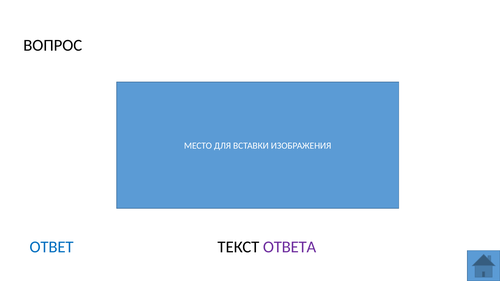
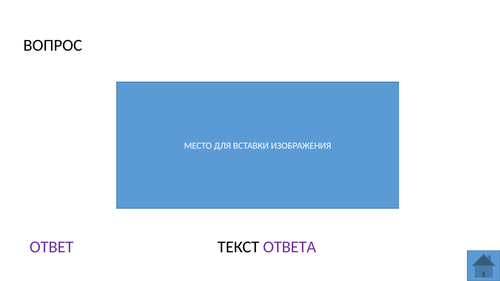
ОТВЕТ colour: blue -> purple (52, 247)
